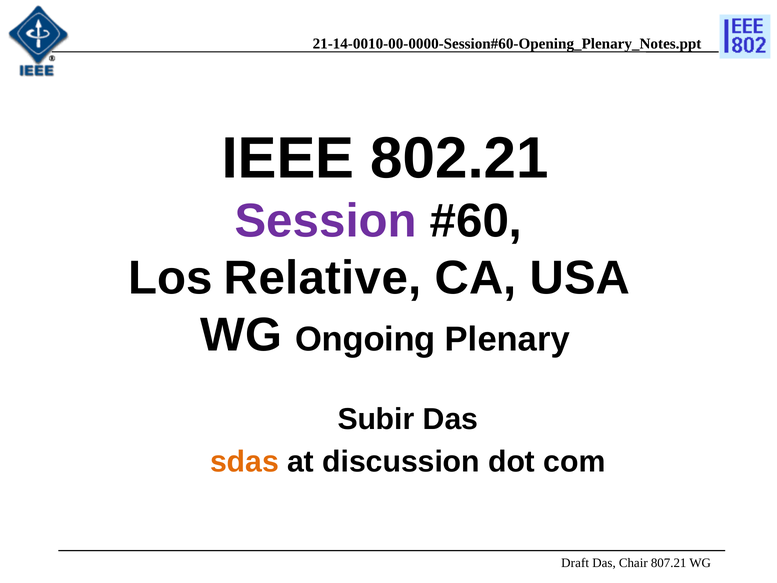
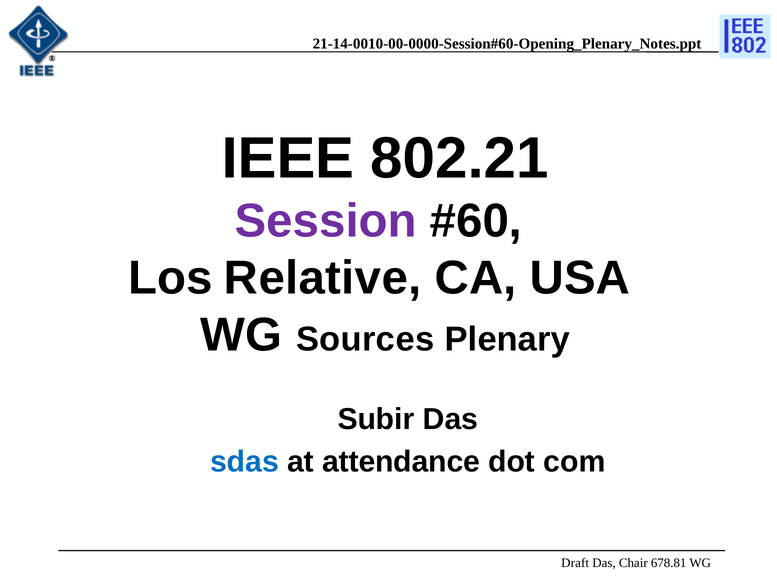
Ongoing: Ongoing -> Sources (365, 339)
sdas colour: orange -> blue (244, 461)
discussion: discussion -> attendance (401, 461)
807.21: 807.21 -> 678.81 (669, 563)
